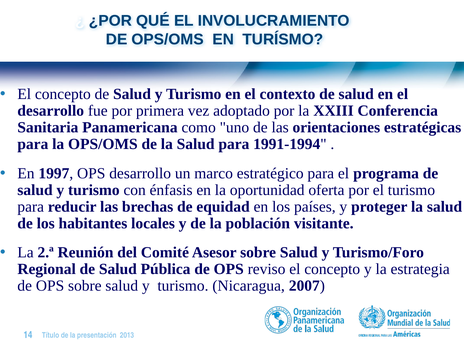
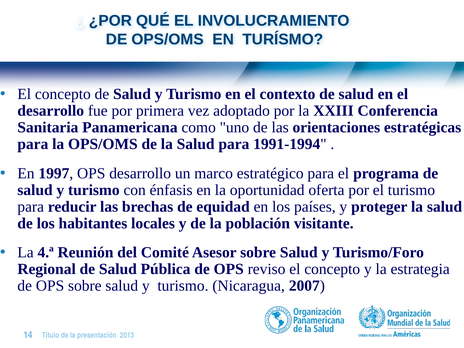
2.ª: 2.ª -> 4.ª (46, 252)
